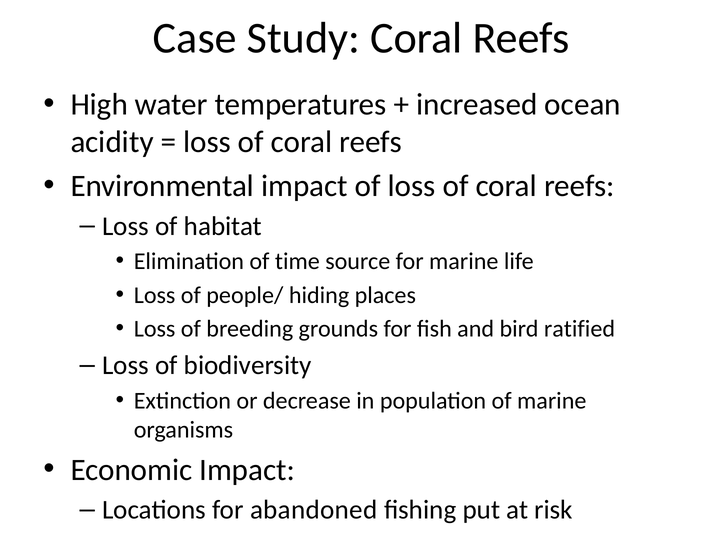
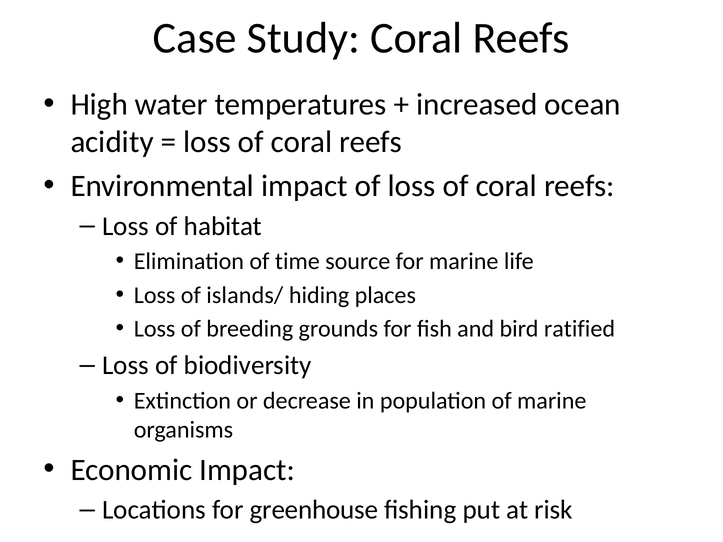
people/: people/ -> islands/ (245, 295)
abandoned: abandoned -> greenhouse (314, 510)
